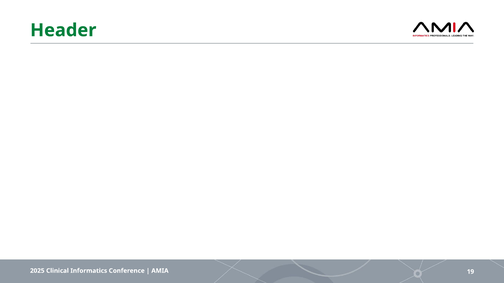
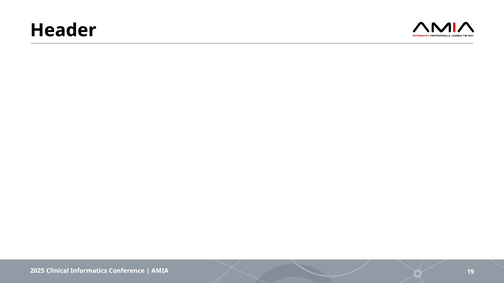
Header colour: green -> black (63, 30)
